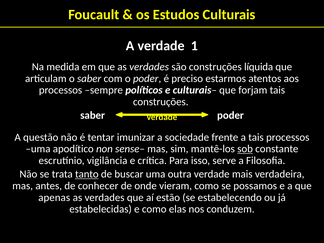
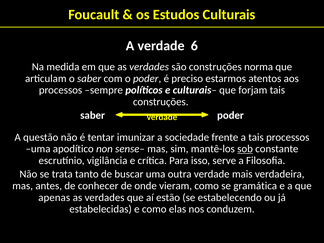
1: 1 -> 6 (194, 46)
líquida: líquida -> norma (259, 67)
tanto underline: present -> none (87, 174)
possamos: possamos -> gramática (255, 186)
